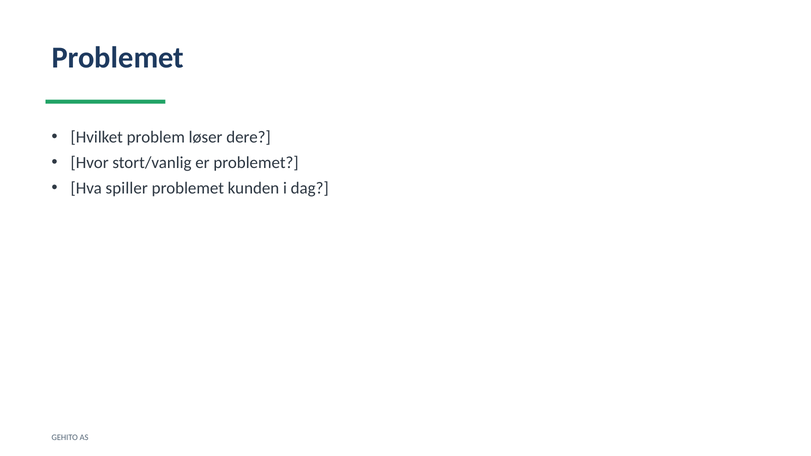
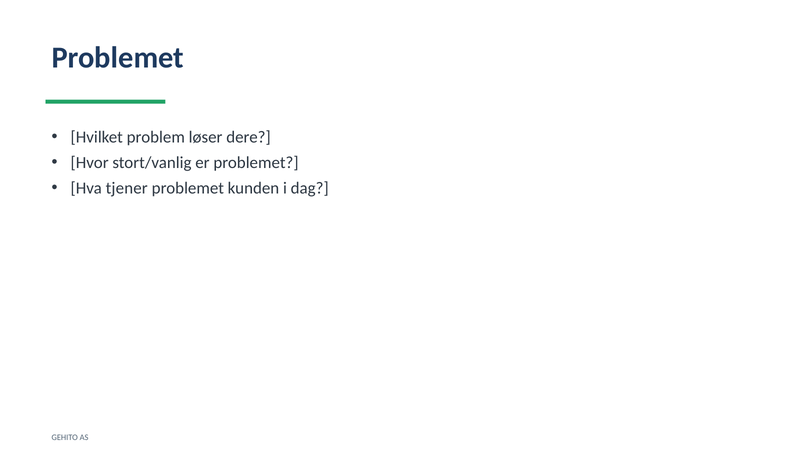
spiller: spiller -> tjener (127, 188)
